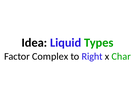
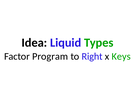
Complex: Complex -> Program (50, 56)
Char: Char -> Keys (121, 56)
